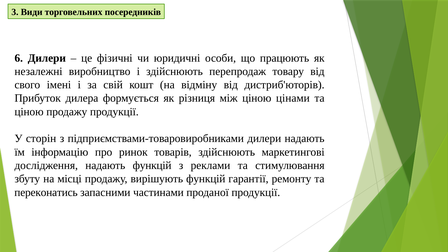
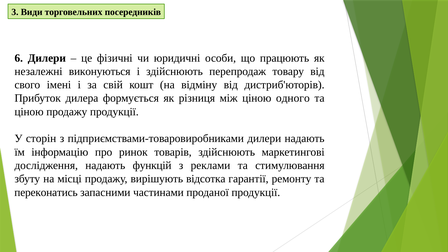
виробництво: виробництво -> виконуються (100, 71)
цінами: цінами -> одного (293, 98)
вирішують функцій: функцій -> відсотка (206, 179)
